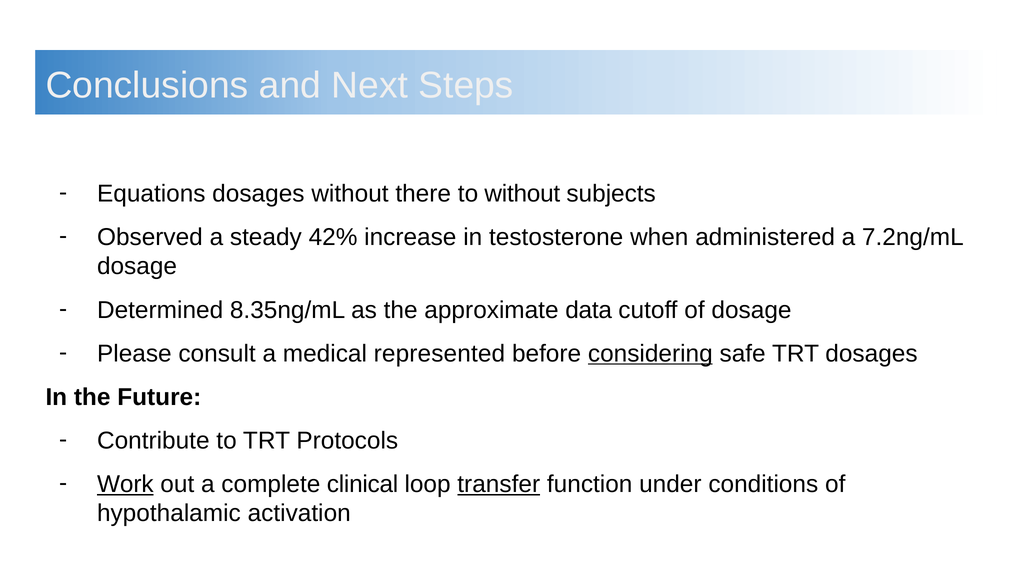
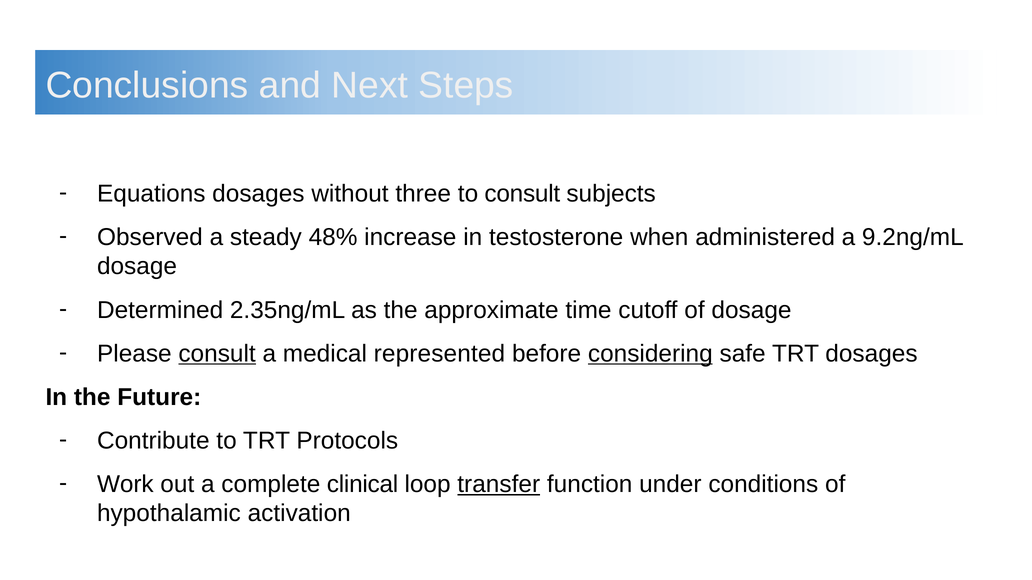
there: there -> three (423, 194)
to without: without -> consult (522, 194)
42%: 42% -> 48% (333, 237)
7.2ng/mL: 7.2ng/mL -> 9.2ng/mL (913, 237)
8.35ng/mL: 8.35ng/mL -> 2.35ng/mL (288, 310)
data: data -> time (588, 310)
consult underline: none -> present (217, 354)
Work underline: present -> none (125, 485)
